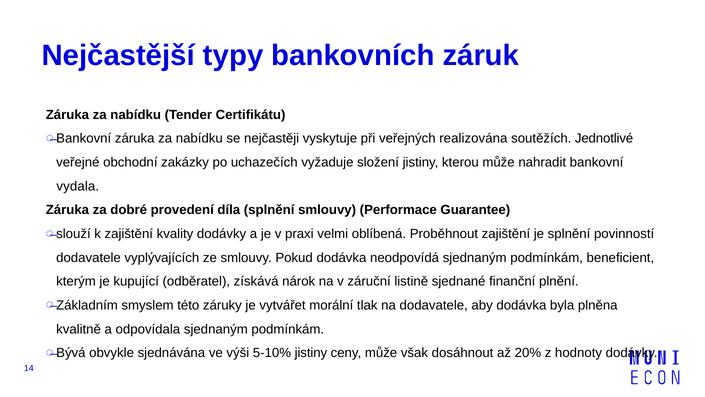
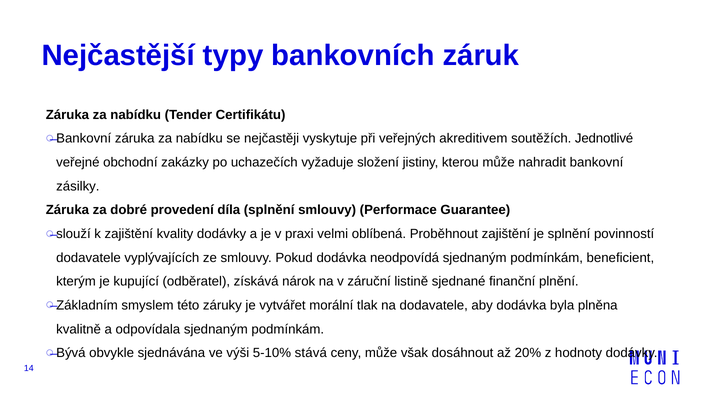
realizována: realizována -> akreditivem (473, 138)
vydala: vydala -> zásilky (78, 186)
5-10% jistiny: jistiny -> stává (311, 353)
